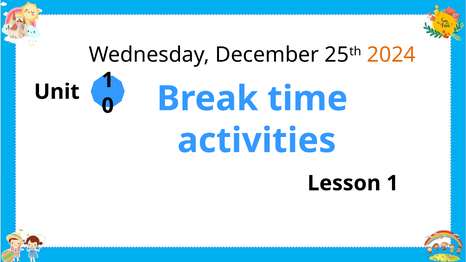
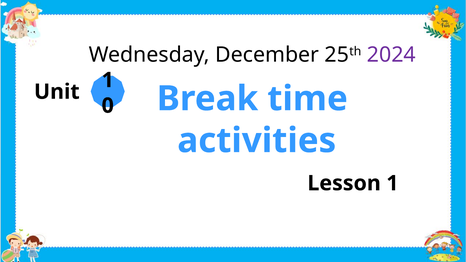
2024 colour: orange -> purple (391, 55)
